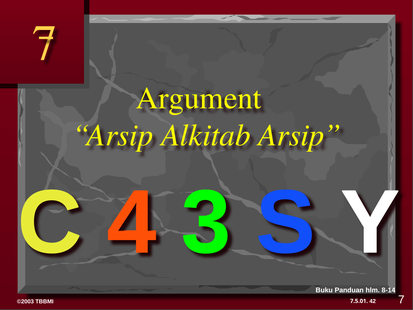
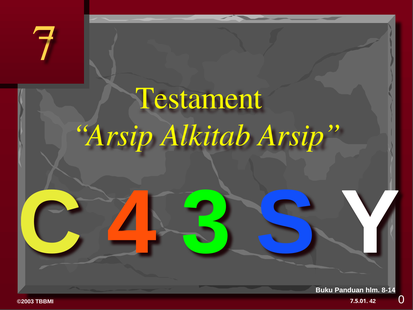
Argument: Argument -> Testament (199, 98)
42 7: 7 -> 0 (401, 299)
